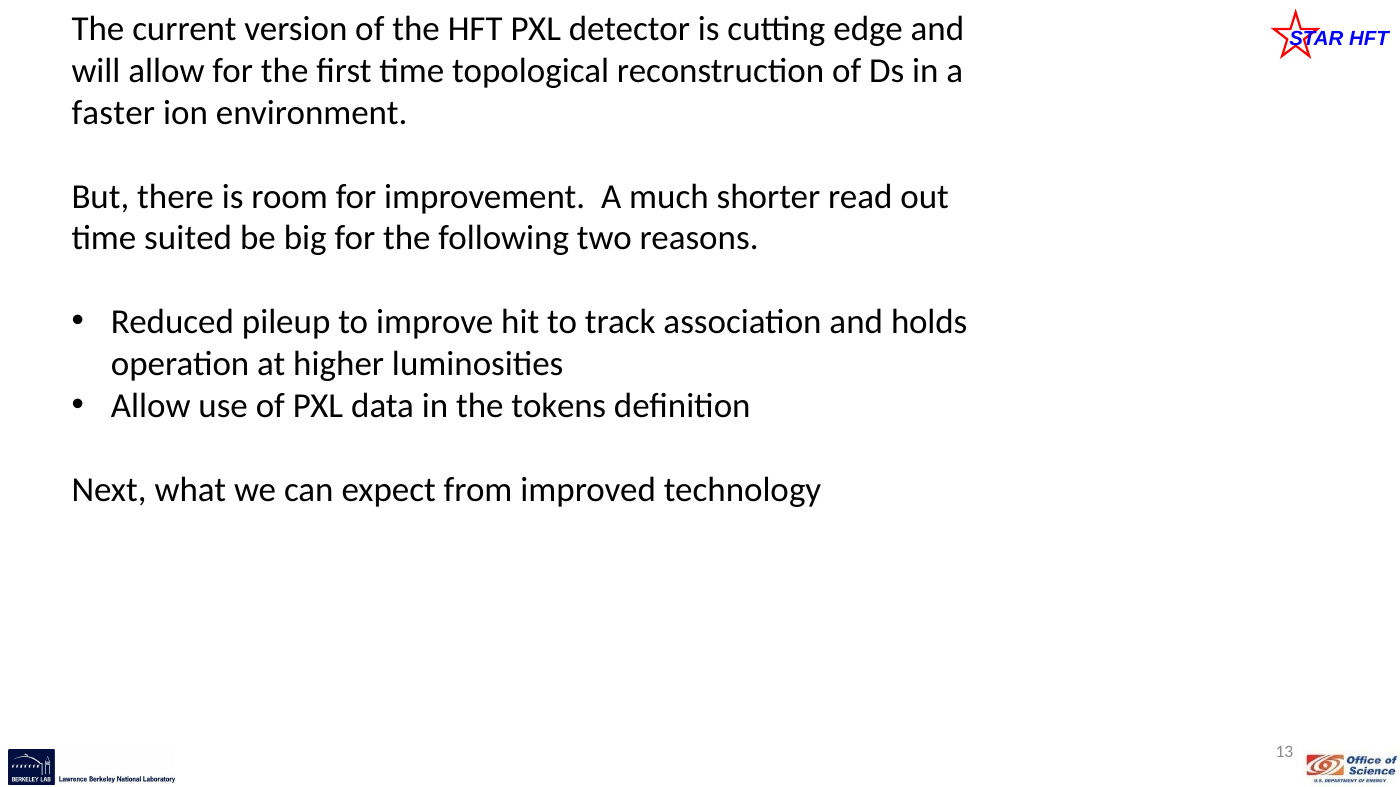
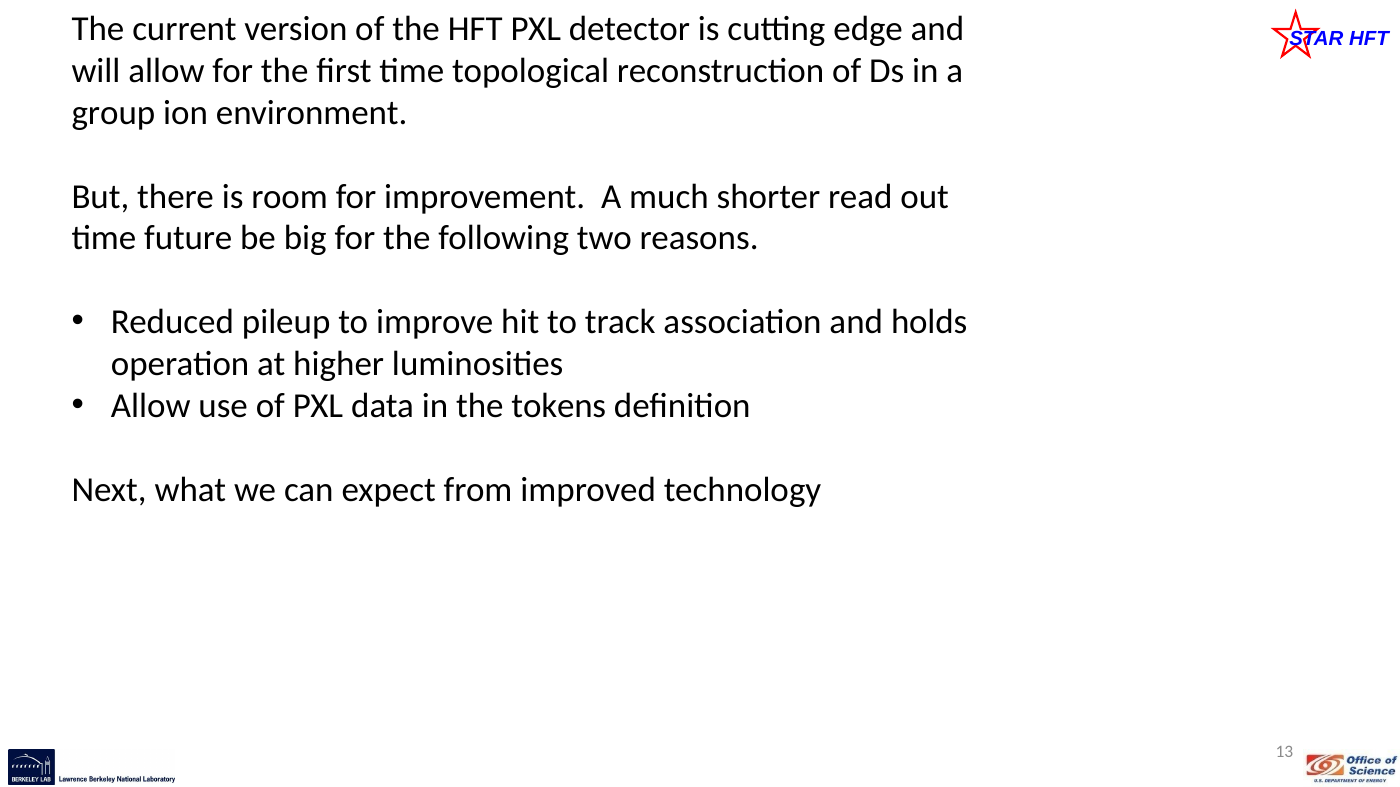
faster: faster -> group (113, 113)
suited: suited -> future (188, 239)
